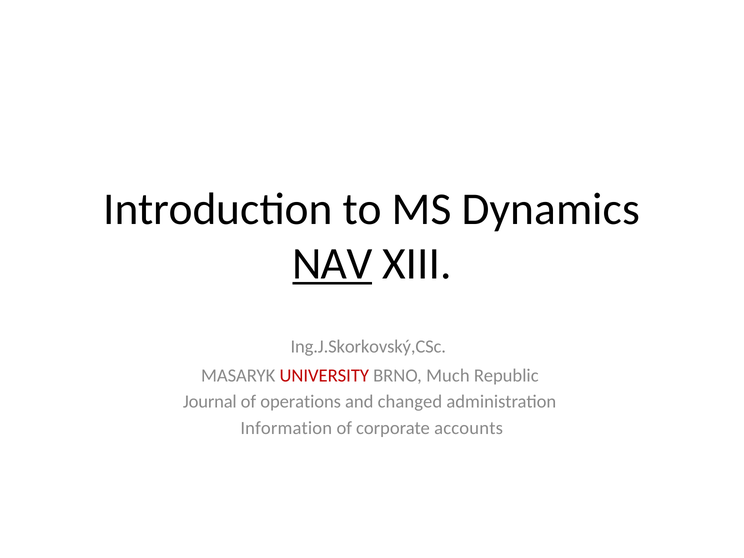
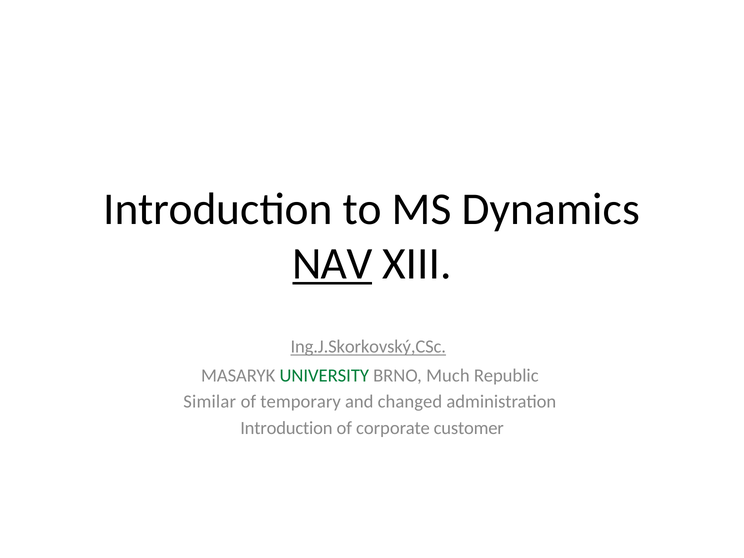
Ing.J.Skorkovský,CSc underline: none -> present (368, 347)
UNIVERSITY colour: red -> green (324, 376)
Journal: Journal -> Similar (210, 402)
operations: operations -> temporary (301, 402)
Information: Information -> Introduction (286, 428)
accounts: accounts -> customer (469, 428)
